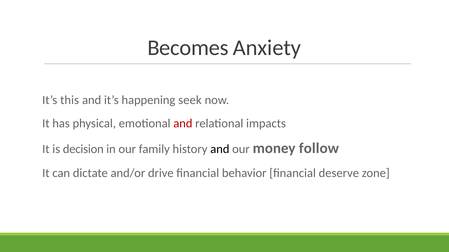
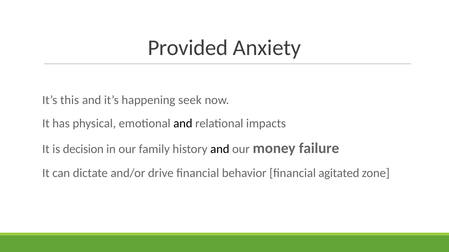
Becomes: Becomes -> Provided (188, 48)
and colour: red -> black (183, 124)
follow: follow -> failure (319, 148)
deserve: deserve -> agitated (339, 173)
